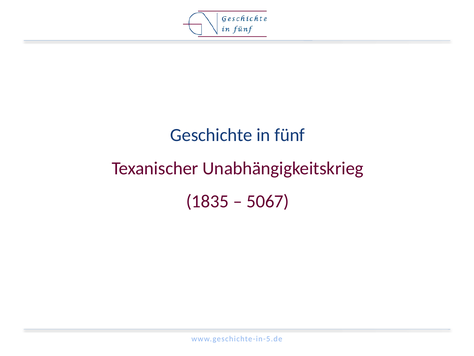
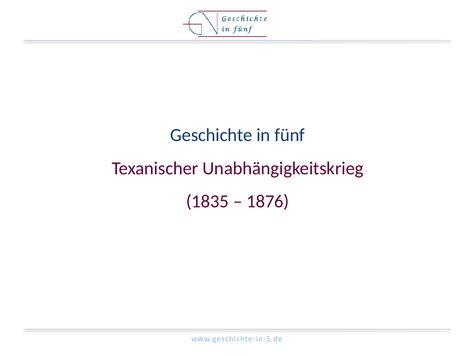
5067: 5067 -> 1876 (268, 201)
